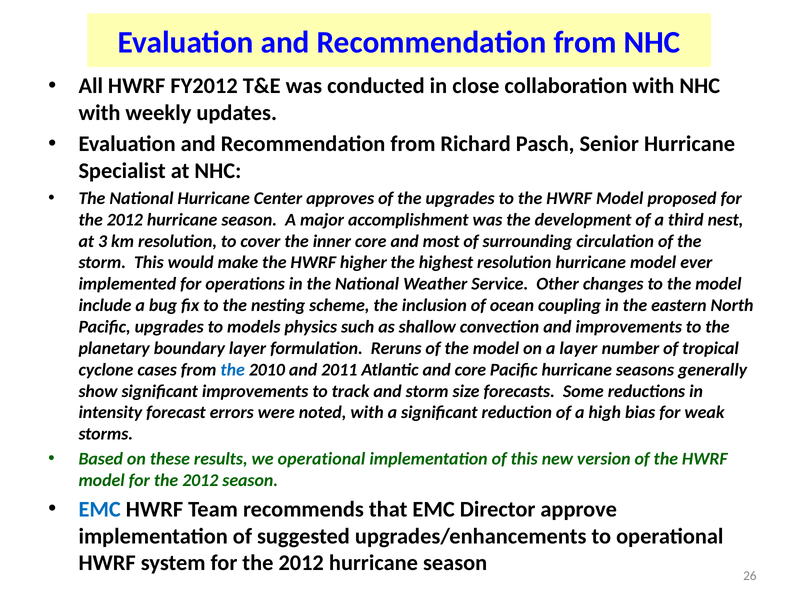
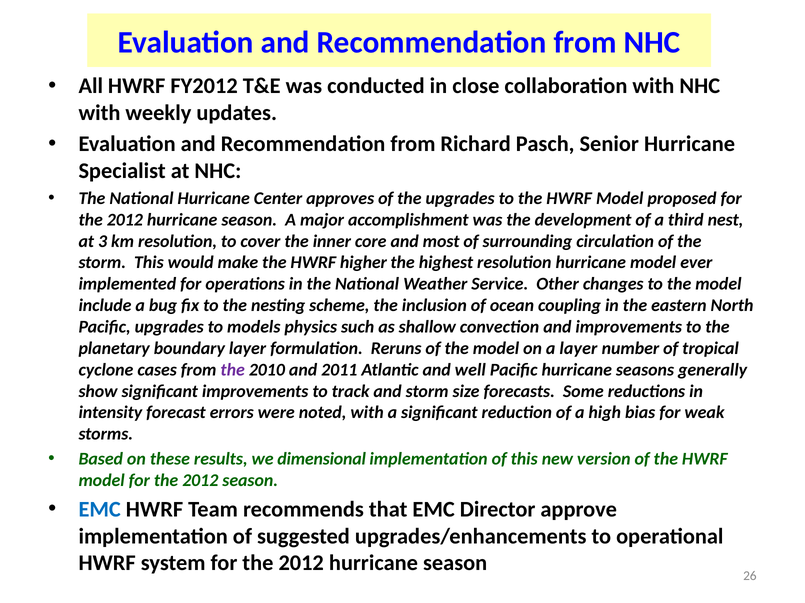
the colour: blue -> purple (233, 370)
and core: core -> well (470, 370)
we operational: operational -> dimensional (322, 460)
